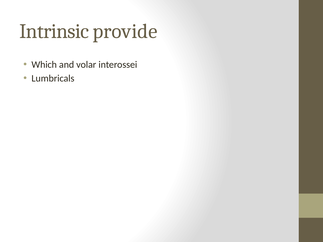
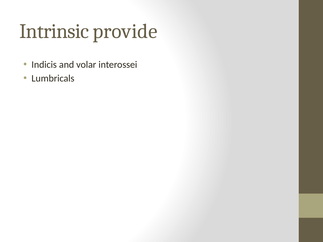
Which: Which -> Indicis (44, 65)
